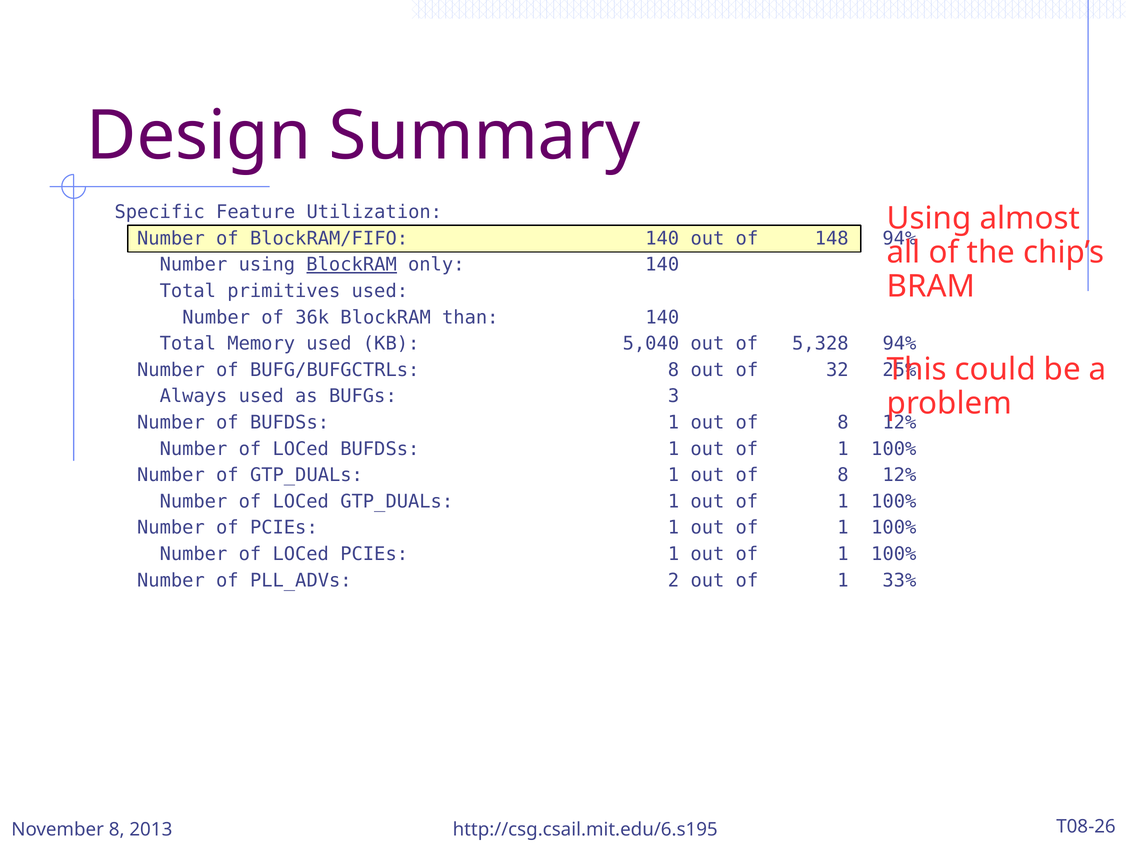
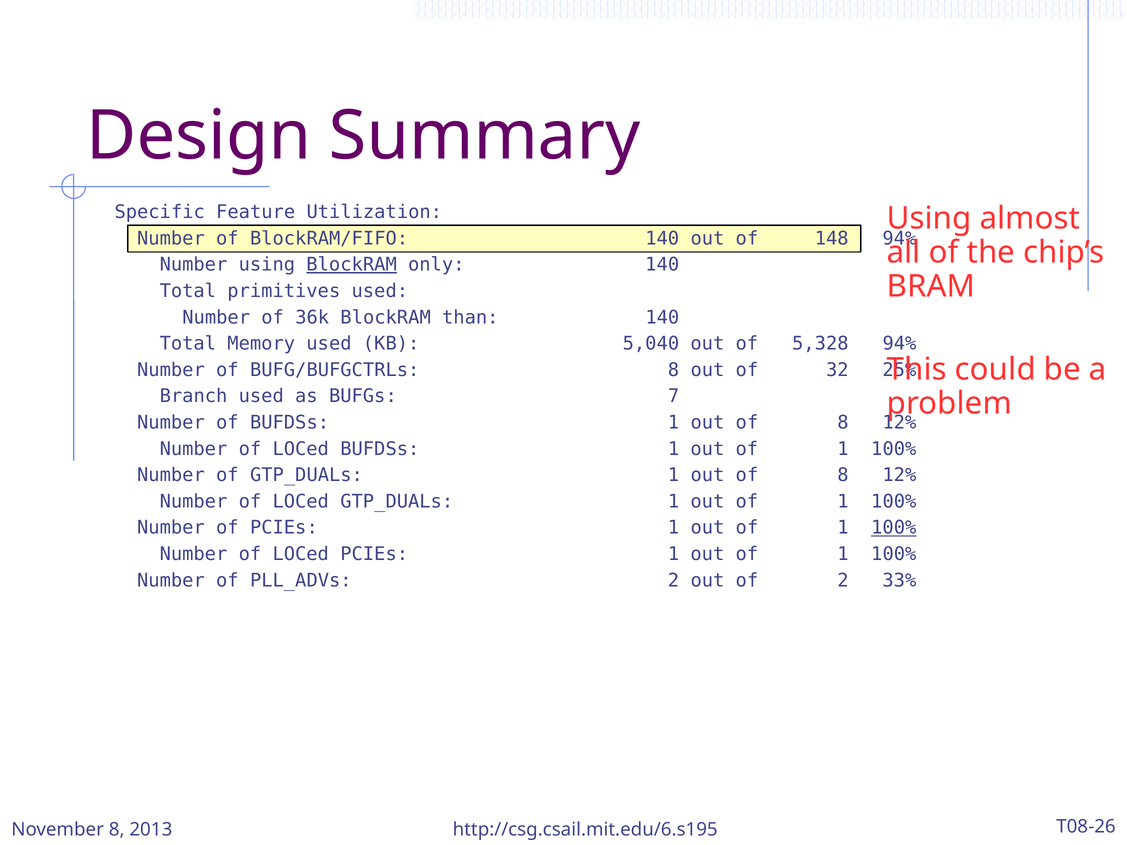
Always: Always -> Branch (194, 396)
3: 3 -> 7 (674, 396)
100% underline: none -> present (894, 528)
2 out of 1: 1 -> 2 (843, 581)
